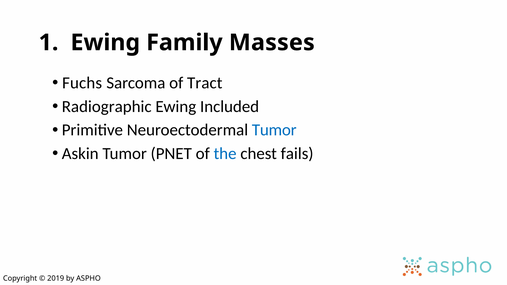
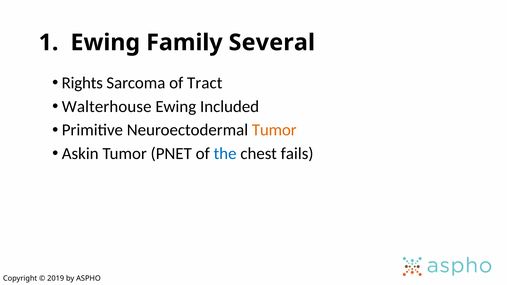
Masses: Masses -> Several (272, 43)
Fuchs: Fuchs -> Rights (82, 83)
Radiographic: Radiographic -> Walterhouse (107, 107)
Tumor colour: blue -> orange (274, 130)
